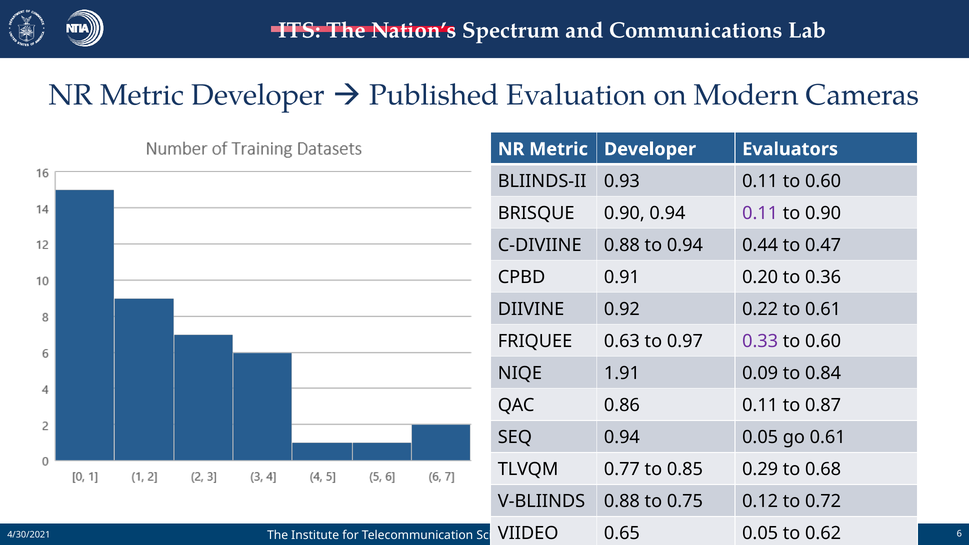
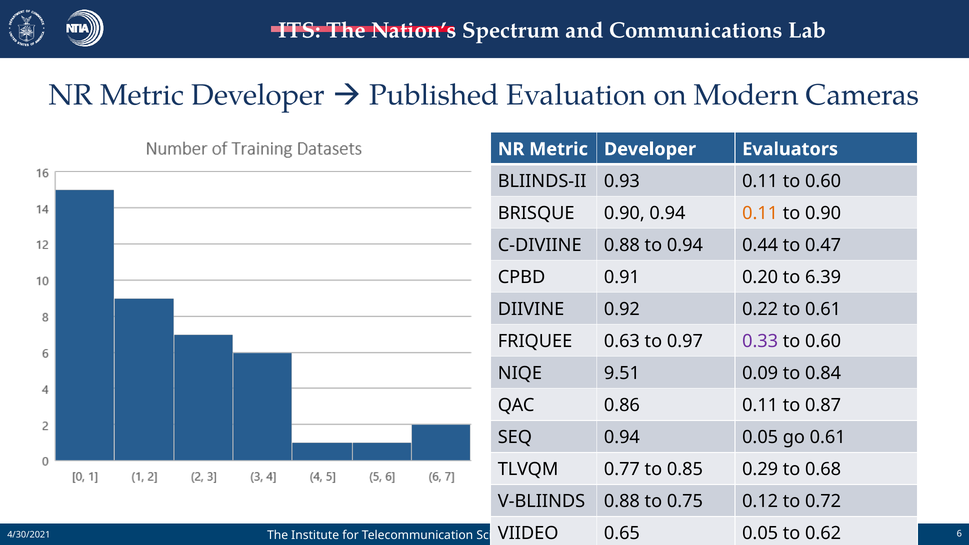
0.11 colour: purple -> orange (760, 213)
0.36: 0.36 -> 6.39 (823, 277)
1.91: 1.91 -> 9.51 (622, 373)
